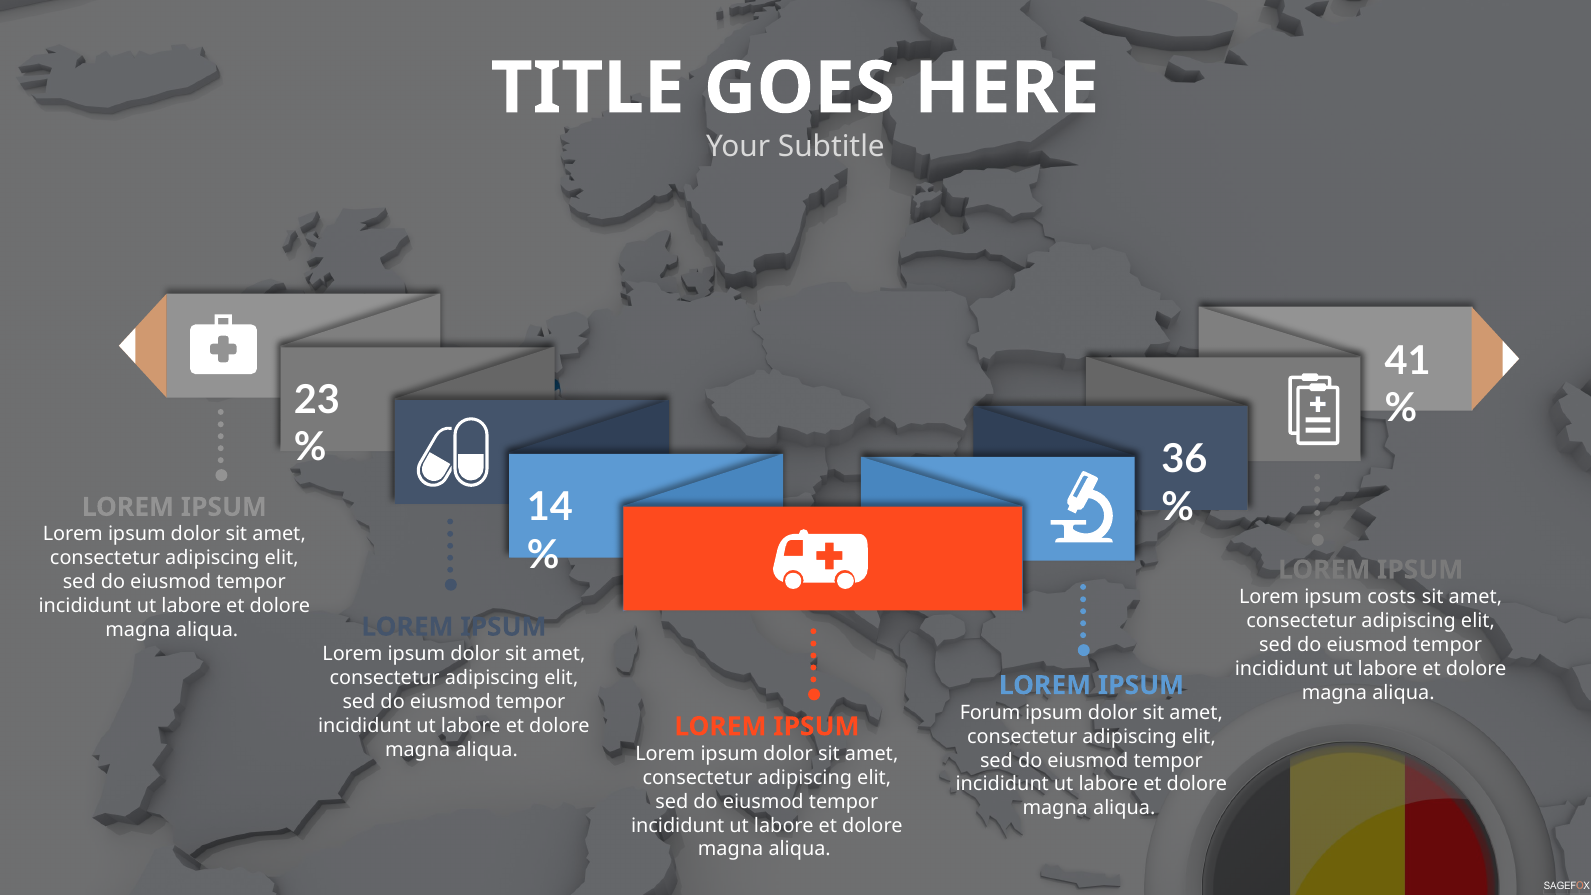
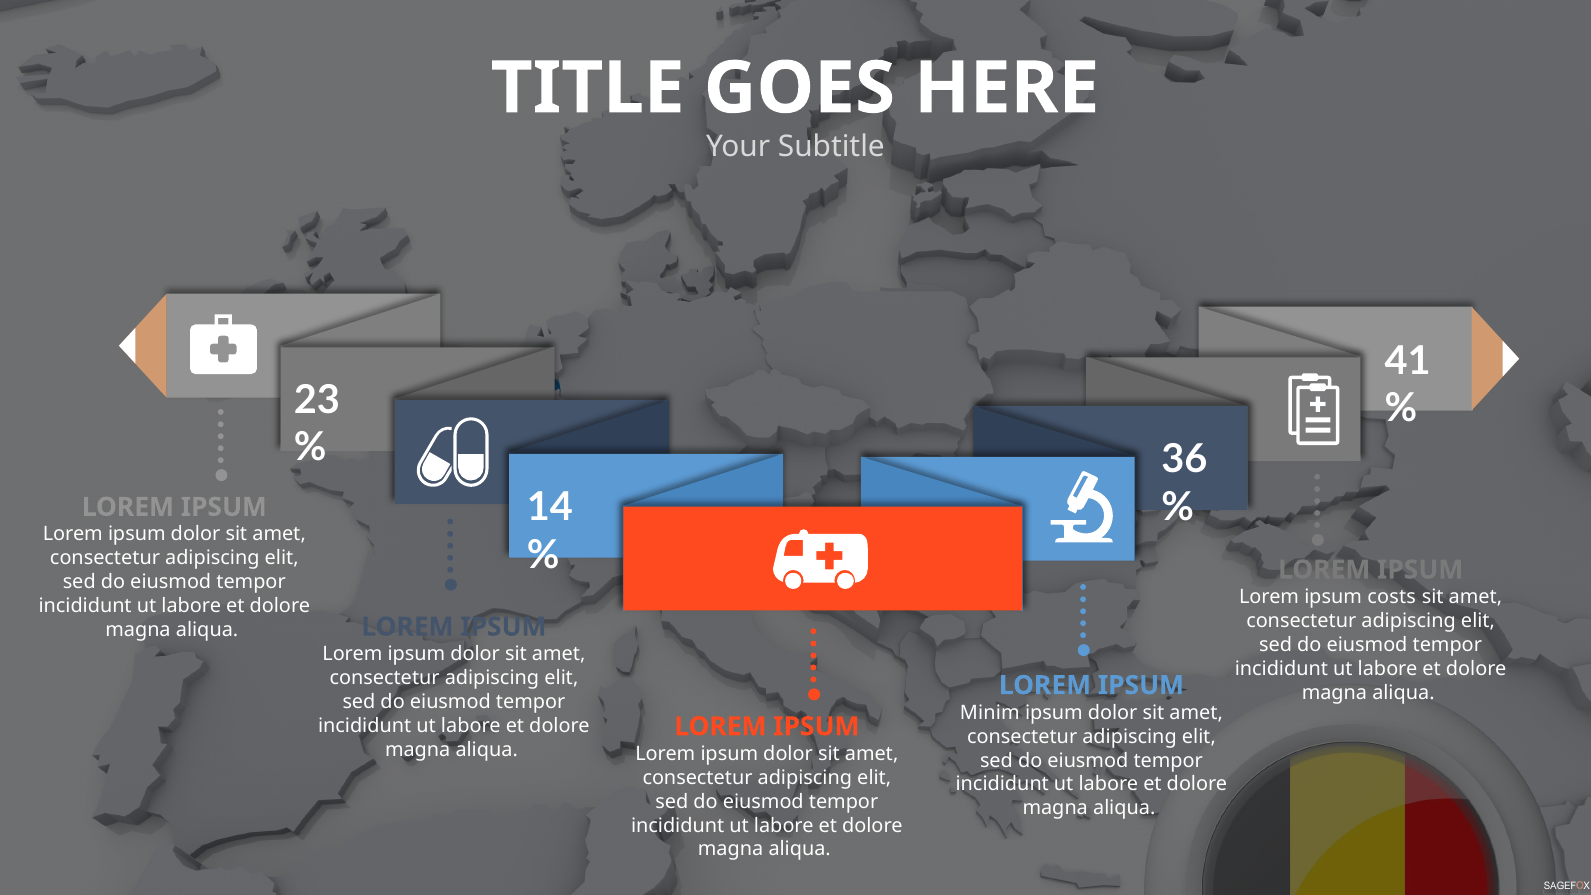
Forum: Forum -> Minim (990, 713)
